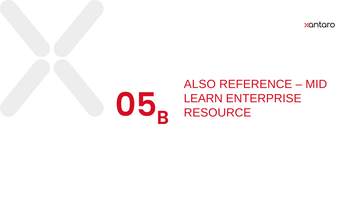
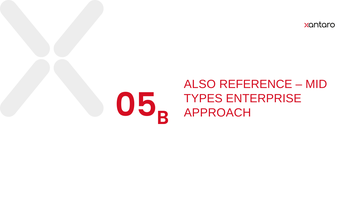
LEARN: LEARN -> TYPES (203, 98)
RESOURCE: RESOURCE -> APPROACH (217, 112)
